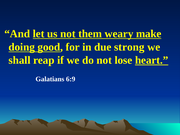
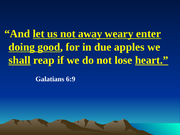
them: them -> away (90, 34)
make: make -> enter (149, 34)
strong: strong -> apples (129, 47)
shall underline: none -> present (20, 60)
